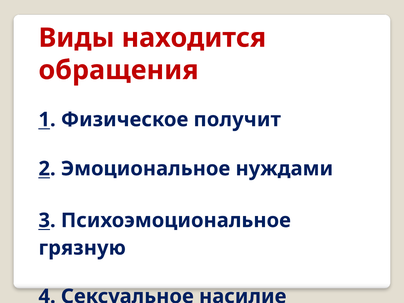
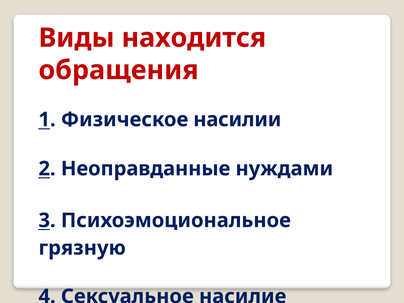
получит: получит -> насилии (237, 120)
Эмоциональное: Эмоциональное -> Неоправданные (146, 169)
